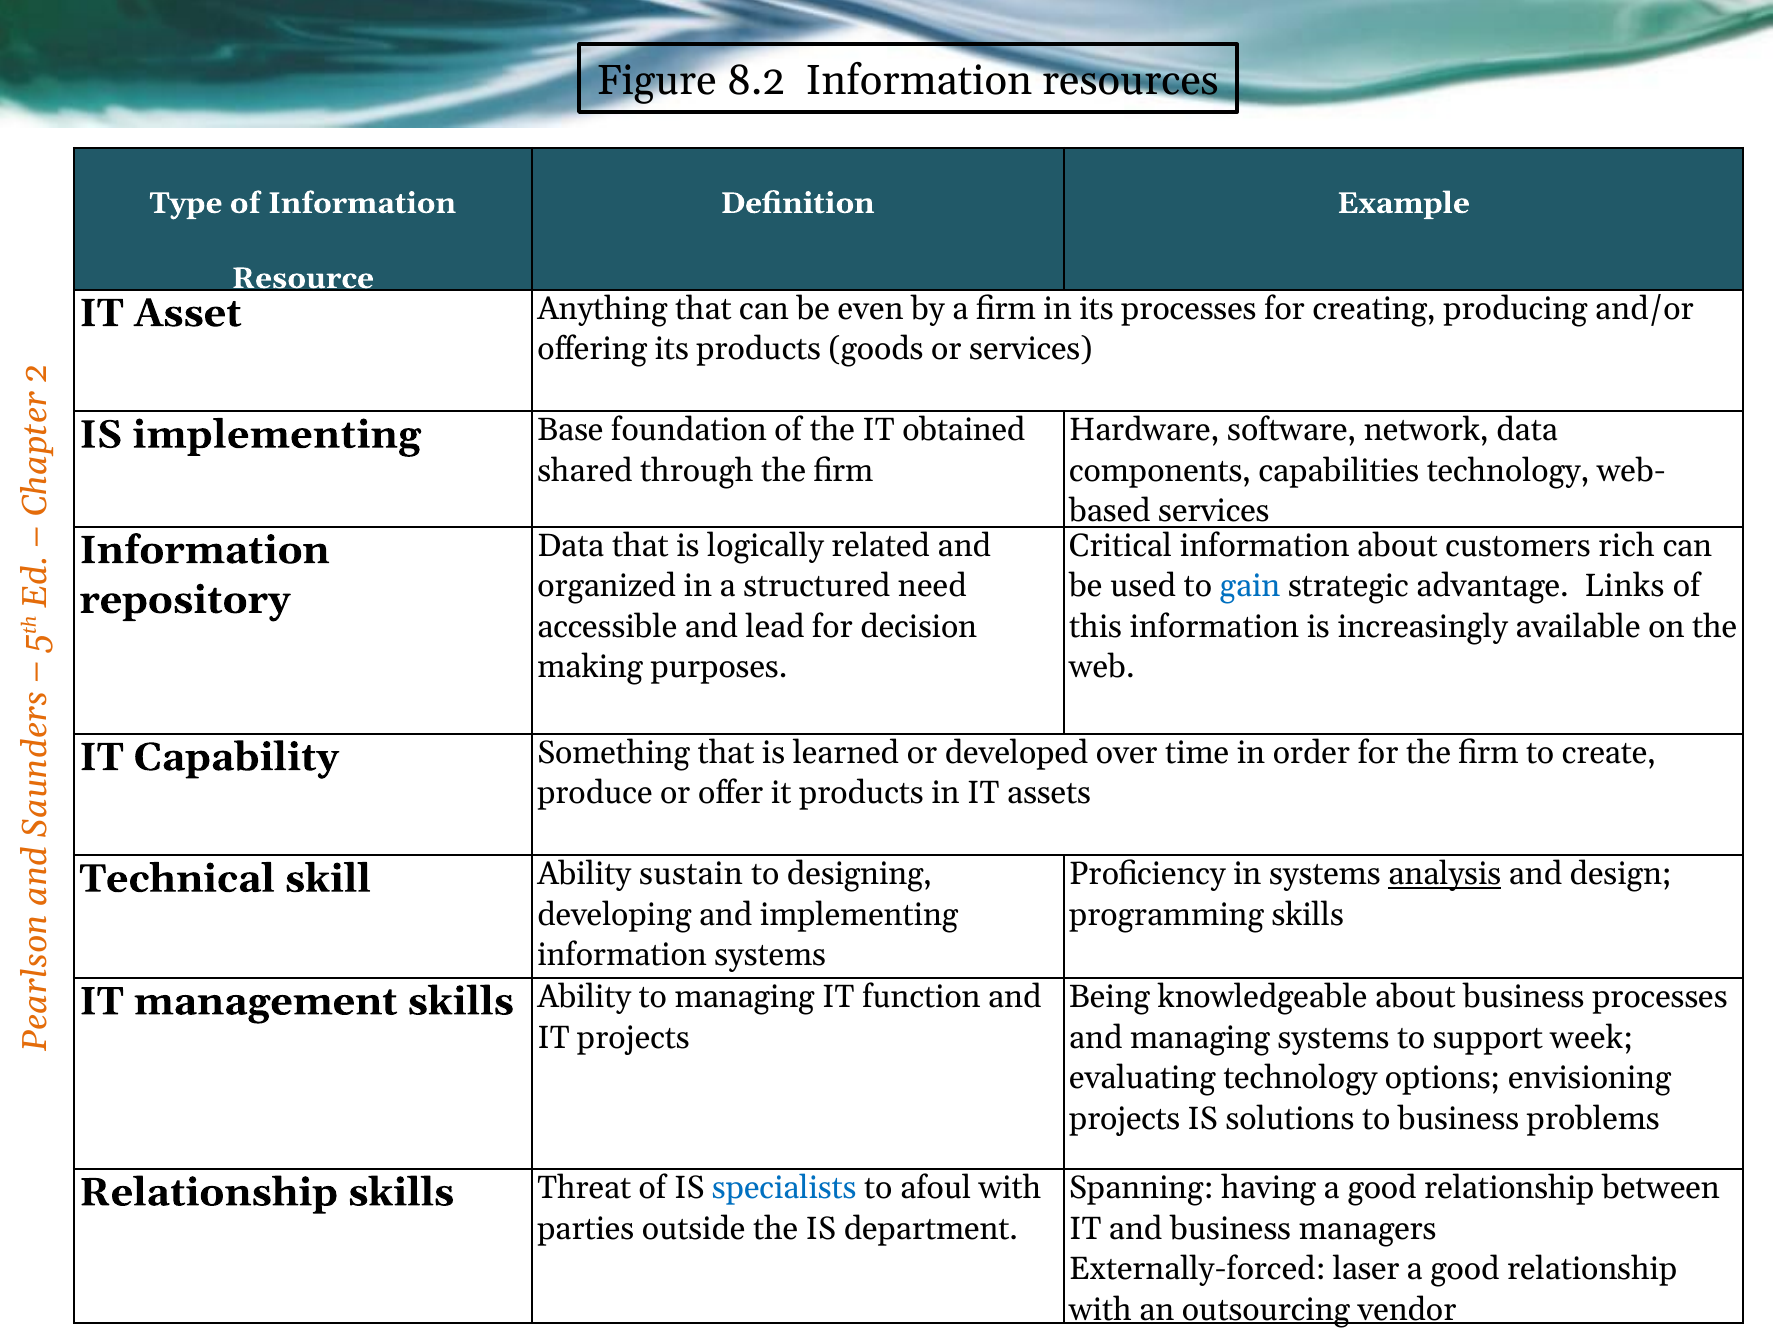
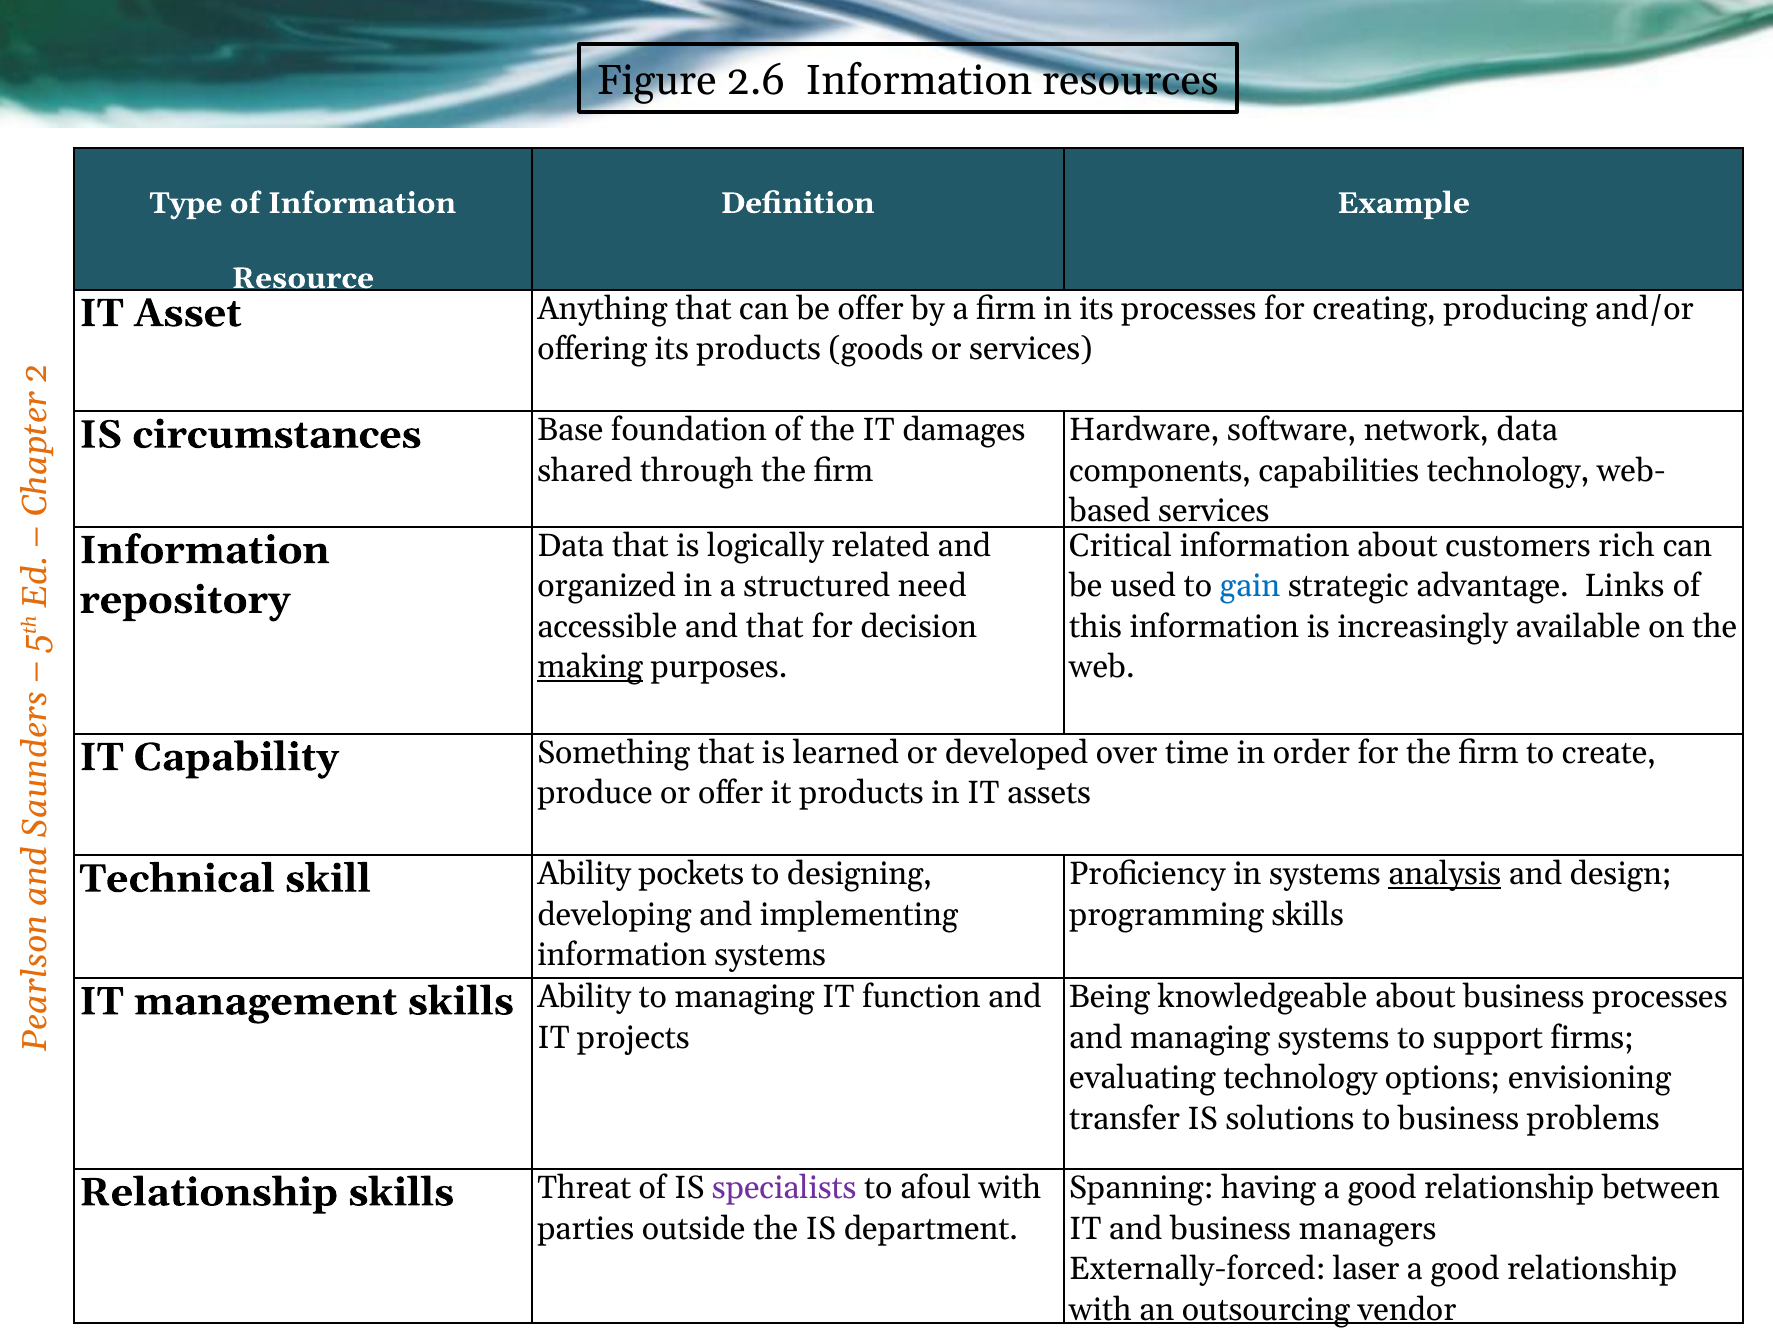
8.2: 8.2 -> 2.6 (756, 81)
be even: even -> offer (871, 309)
IS implementing: implementing -> circumstances (277, 435)
obtained: obtained -> damages (964, 430)
and lead: lead -> that (775, 627)
making underline: none -> present (590, 667)
sustain: sustain -> pockets (691, 874)
week: week -> firms (1592, 1037)
projects: projects -> transfer (1125, 1118)
specialists colour: blue -> purple (784, 1188)
